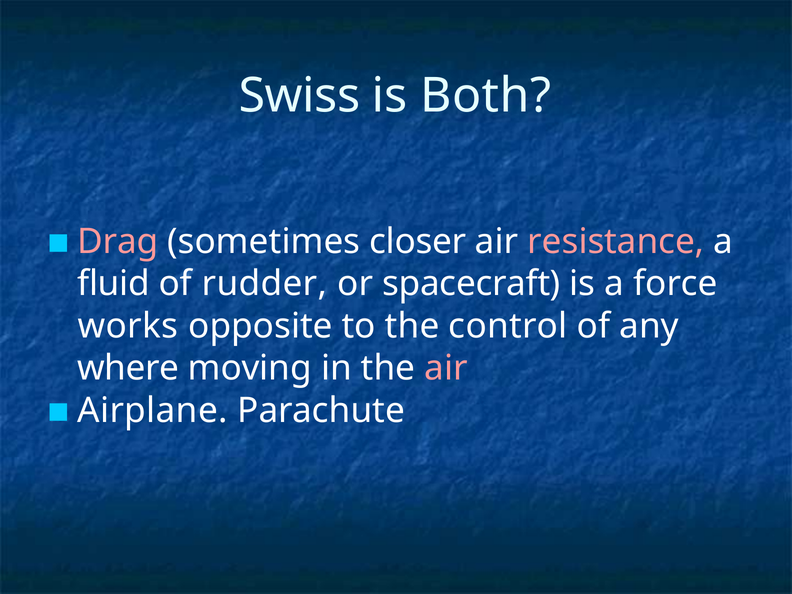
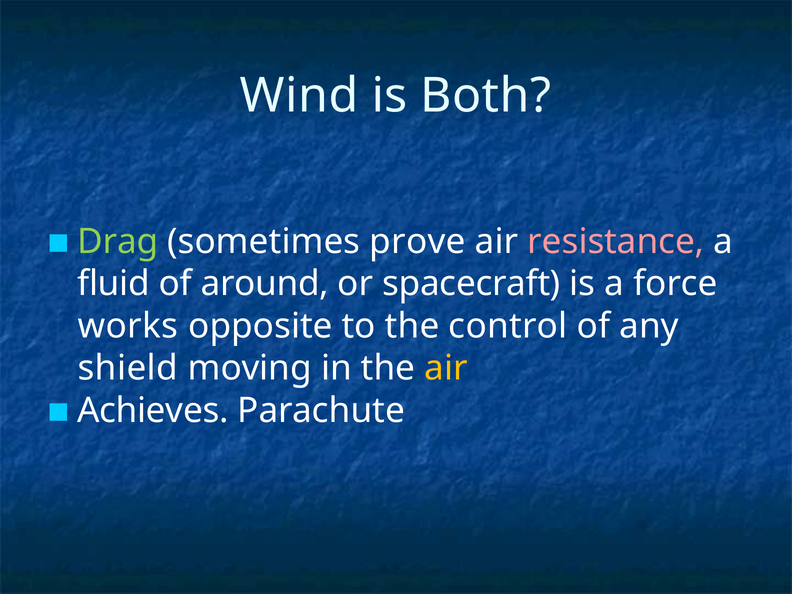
Swiss: Swiss -> Wind (299, 96)
Drag colour: pink -> light green (118, 241)
closer: closer -> prove (417, 241)
rudder: rudder -> around (265, 284)
where: where -> shield (128, 368)
air colour: pink -> yellow (446, 368)
Airplane: Airplane -> Achieves (153, 410)
